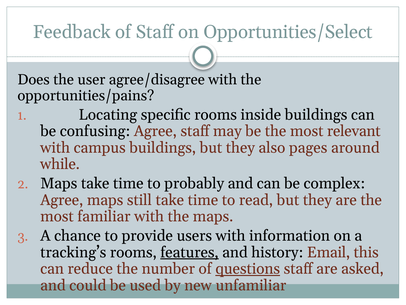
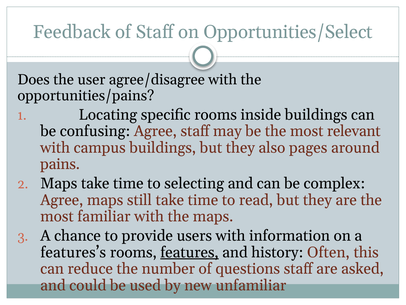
while: while -> pains (60, 164)
probably: probably -> selecting (194, 183)
tracking’s: tracking’s -> features’s (73, 252)
Email: Email -> Often (328, 252)
questions underline: present -> none (248, 268)
